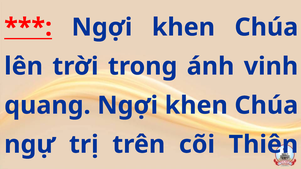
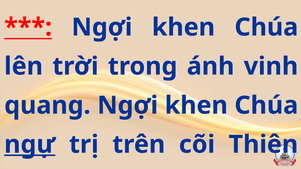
ngự underline: none -> present (30, 145)
